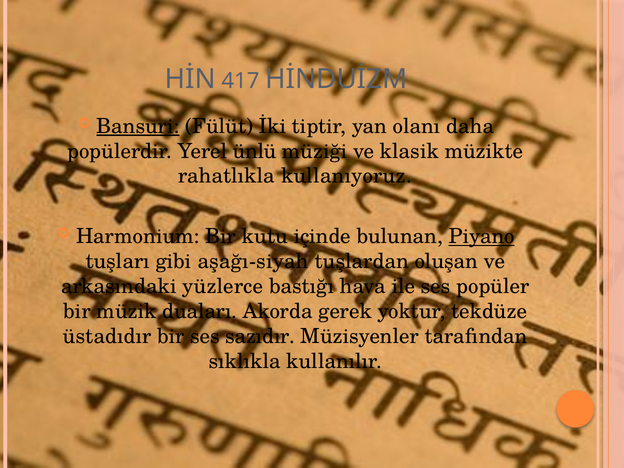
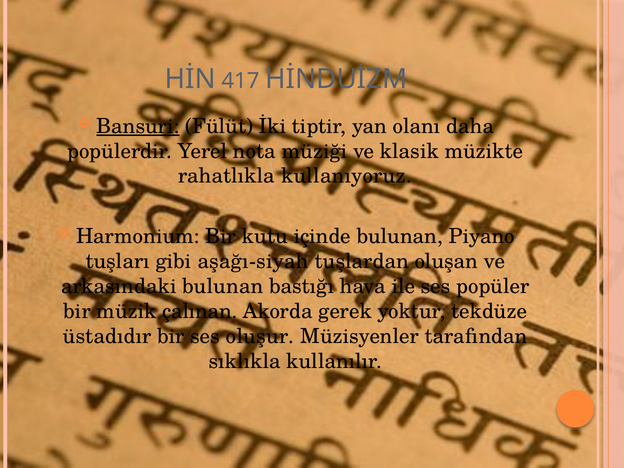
ünlü: ünlü -> nota (255, 151)
Piyano underline: present -> none (482, 236)
arkasındaki yüzlerce: yüzlerce -> bulunan (223, 286)
duaları: duaları -> çalınan (200, 311)
sazıdır: sazıdır -> oluşur (260, 336)
